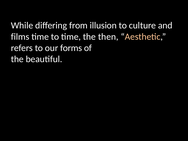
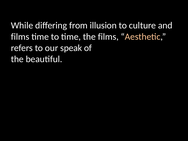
the then: then -> films (108, 37)
forms: forms -> speak (71, 48)
